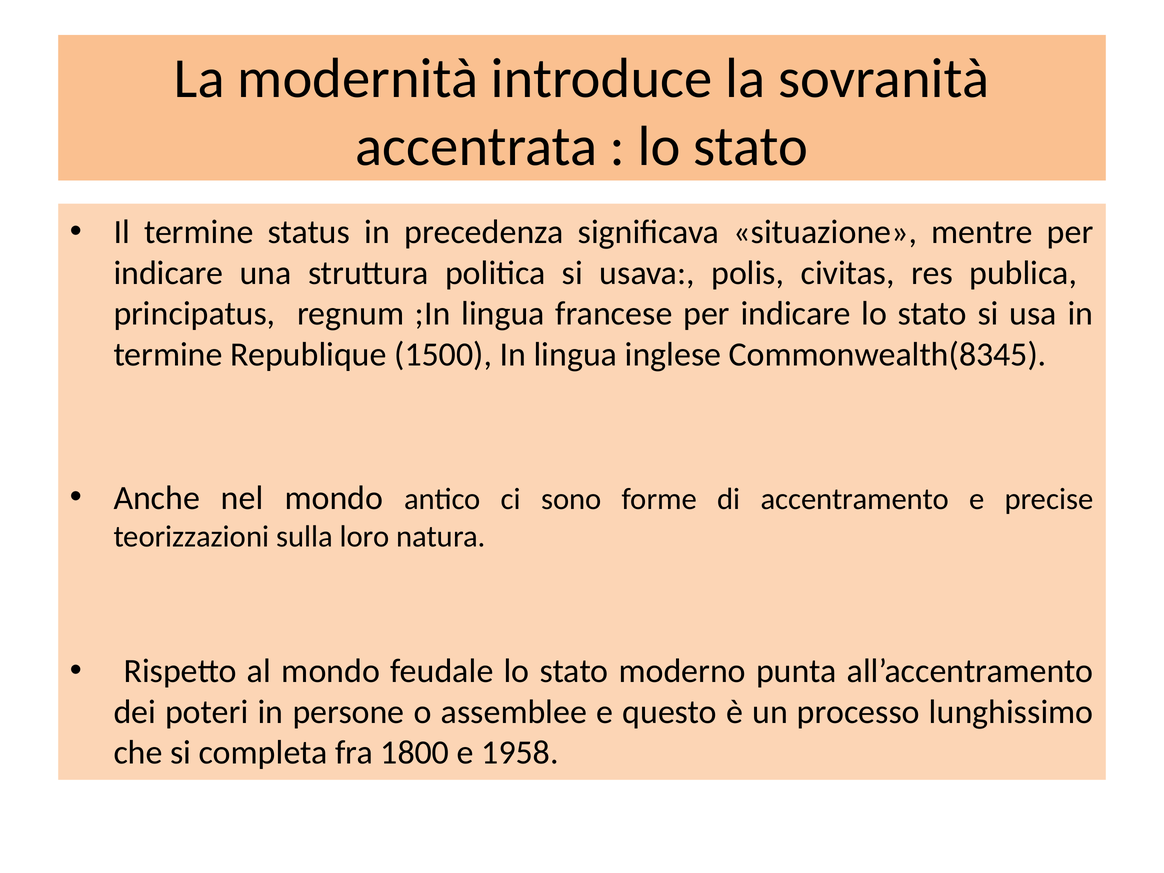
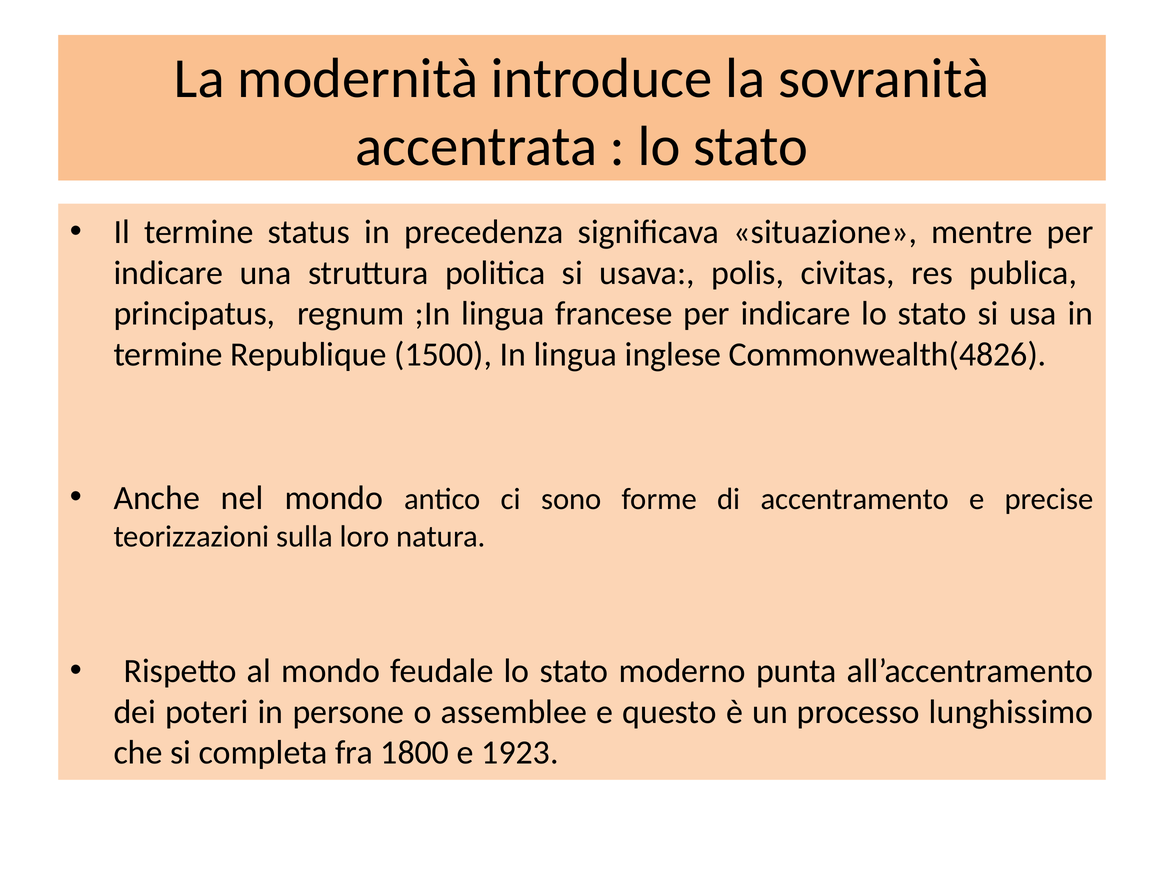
Commonwealth(8345: Commonwealth(8345 -> Commonwealth(4826 (888, 354)
1958: 1958 -> 1923 (520, 753)
